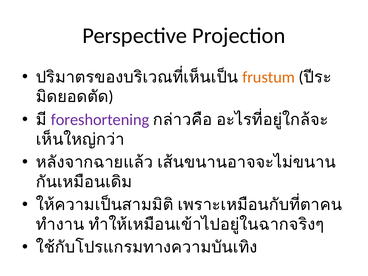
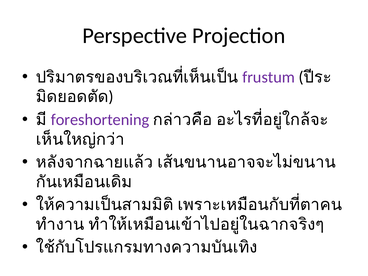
frustum colour: orange -> purple (269, 77)
